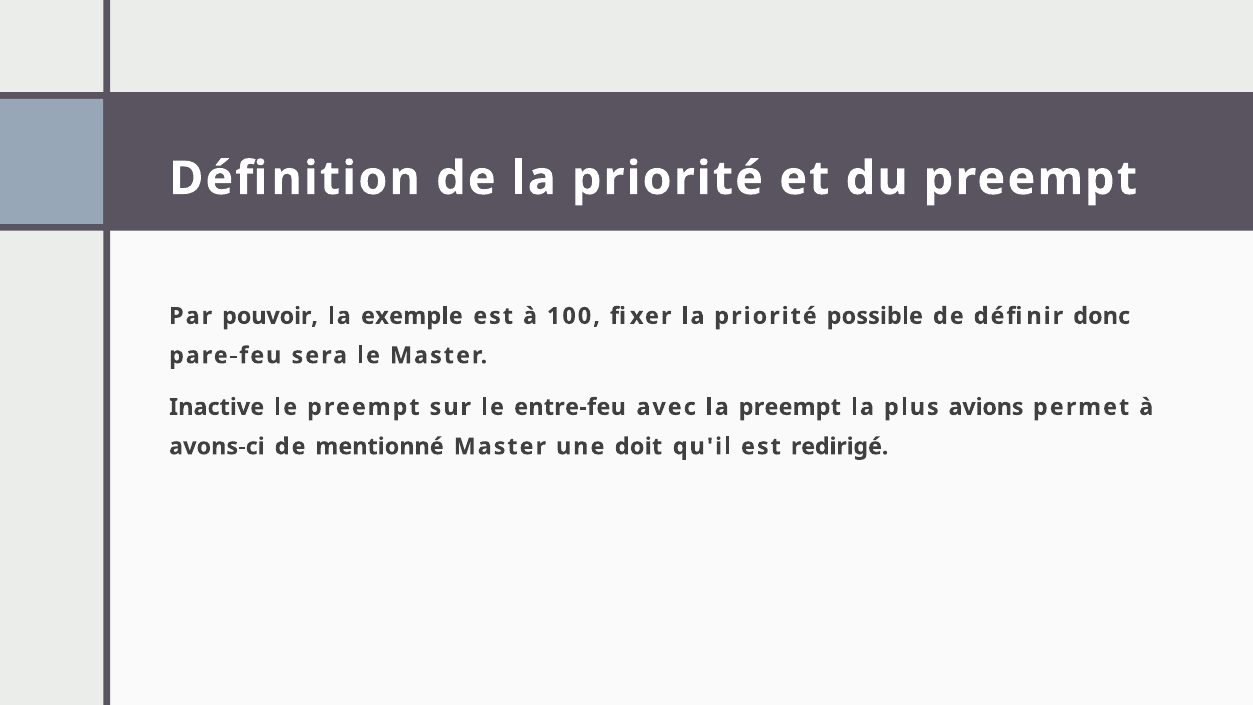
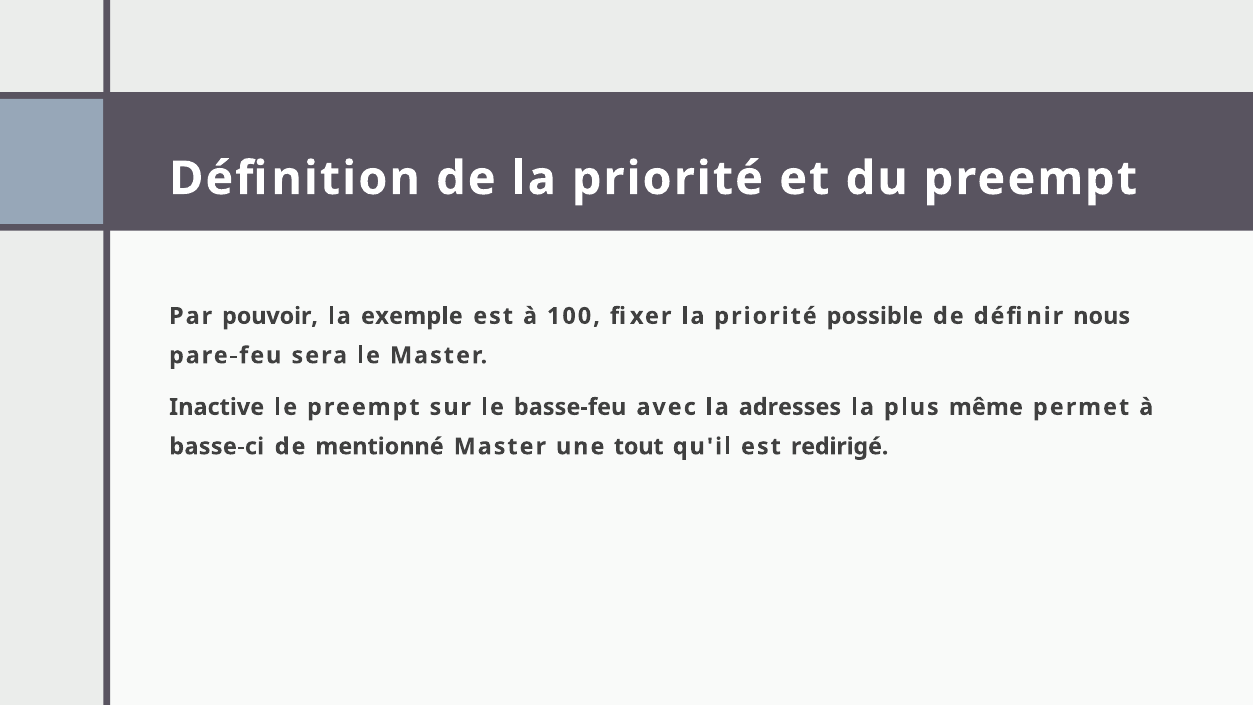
donc: donc -> nous (1102, 316)
entre-feu: entre-feu -> basse-feu (570, 407)
la preempt: preempt -> adresses (790, 407)
avions: avions -> même (986, 407)
avons-ci: avons-ci -> basse-ci (217, 446)
doit: doit -> tout (639, 446)
